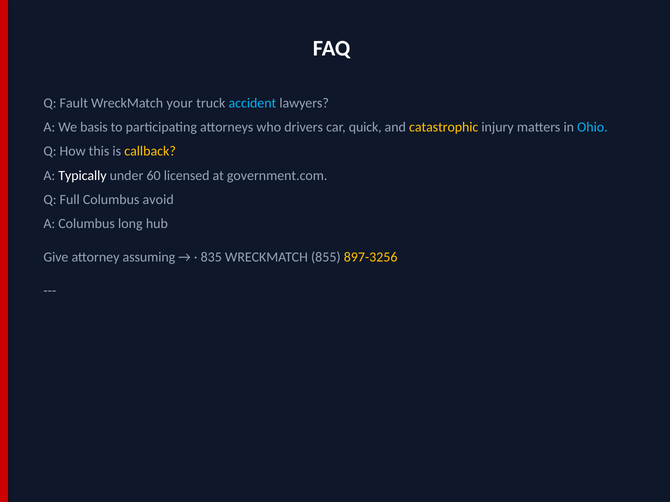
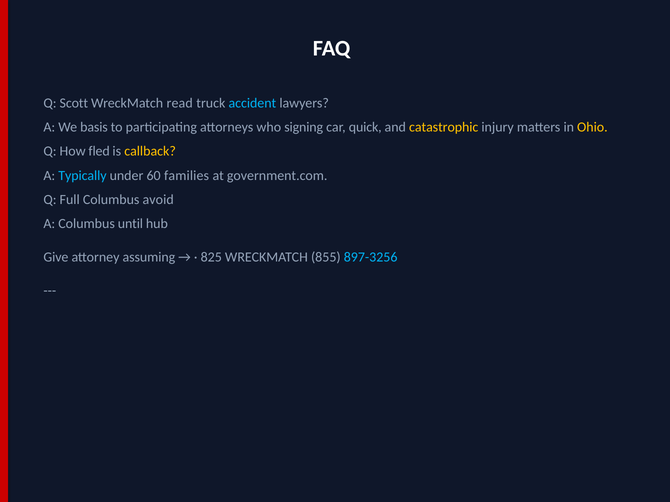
Fault: Fault -> Scott (74, 103)
your: your -> read (180, 103)
drivers: drivers -> signing (304, 127)
Ohio colour: light blue -> yellow (592, 127)
this: this -> fled (99, 151)
Typically colour: white -> light blue (82, 176)
licensed: licensed -> families (187, 176)
long: long -> until (130, 224)
835: 835 -> 825 (211, 258)
897-3256 colour: yellow -> light blue (371, 258)
